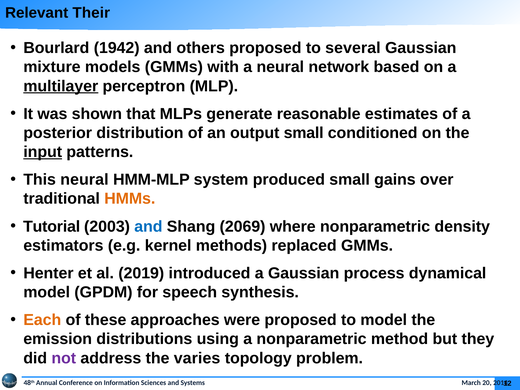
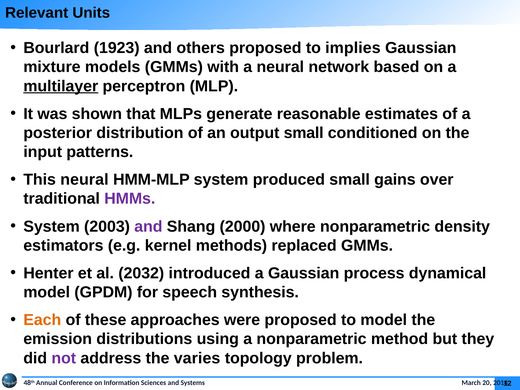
Their: Their -> Units (91, 13)
1942: 1942 -> 1923 (117, 48)
several: several -> implies (353, 48)
input underline: present -> none (43, 152)
HMMs colour: orange -> purple (130, 199)
Tutorial: Tutorial -> System (52, 226)
and colour: blue -> purple (148, 226)
2069: 2069 -> 2000 (243, 226)
2019: 2019 -> 2032 (141, 273)
